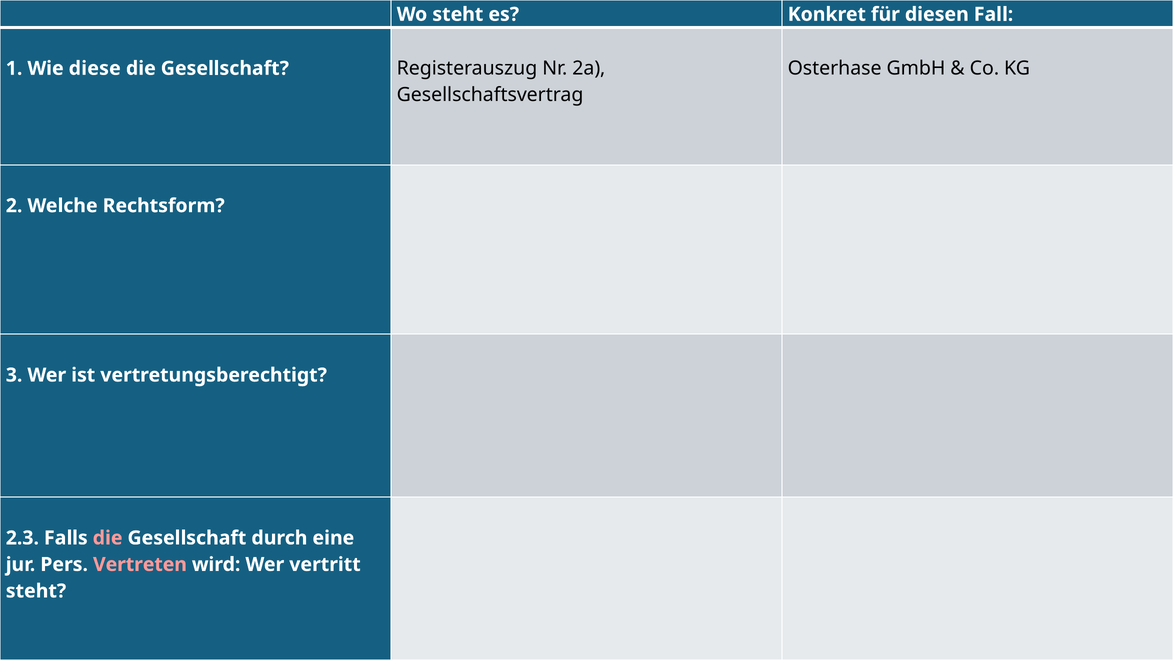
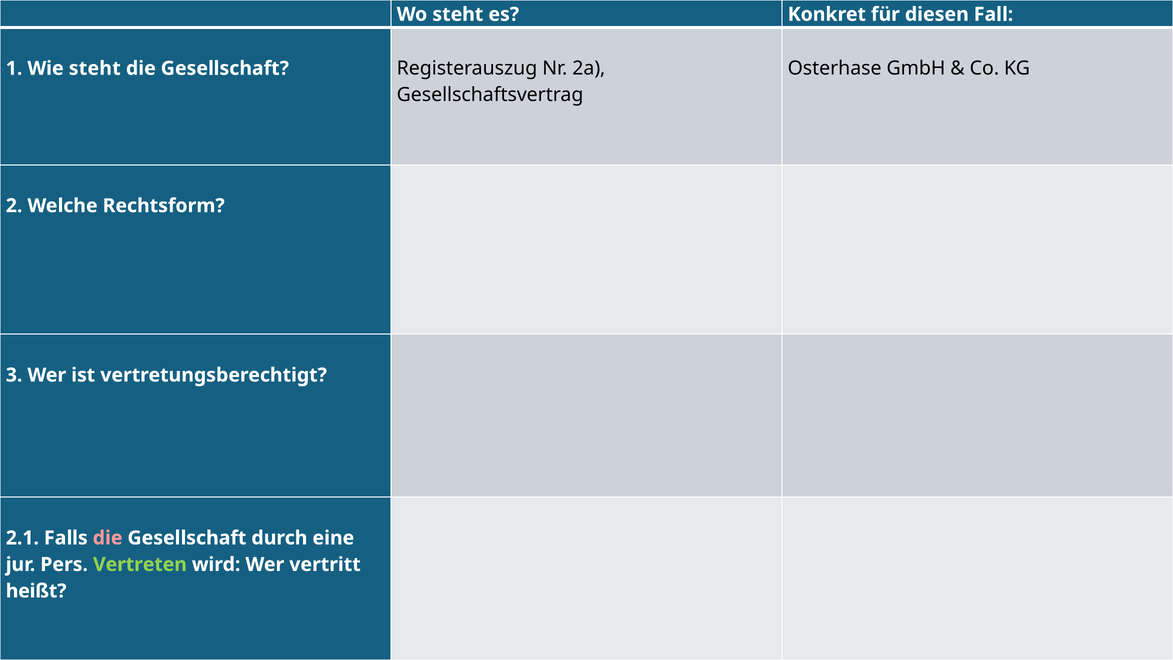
Wie diese: diese -> steht (95, 68)
2.3: 2.3 -> 2.1 (22, 538)
Vertreten colour: pink -> light green (140, 564)
steht: steht -> heißt (36, 591)
